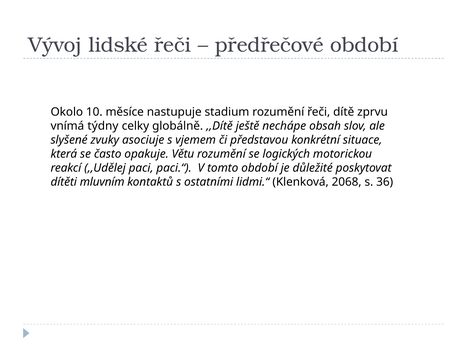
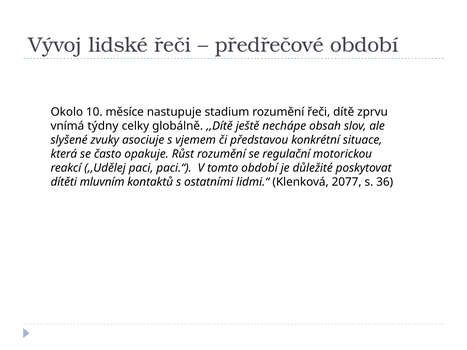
Větu: Větu -> Růst (183, 154)
logických: logických -> regulační (286, 154)
2068: 2068 -> 2077 (347, 182)
